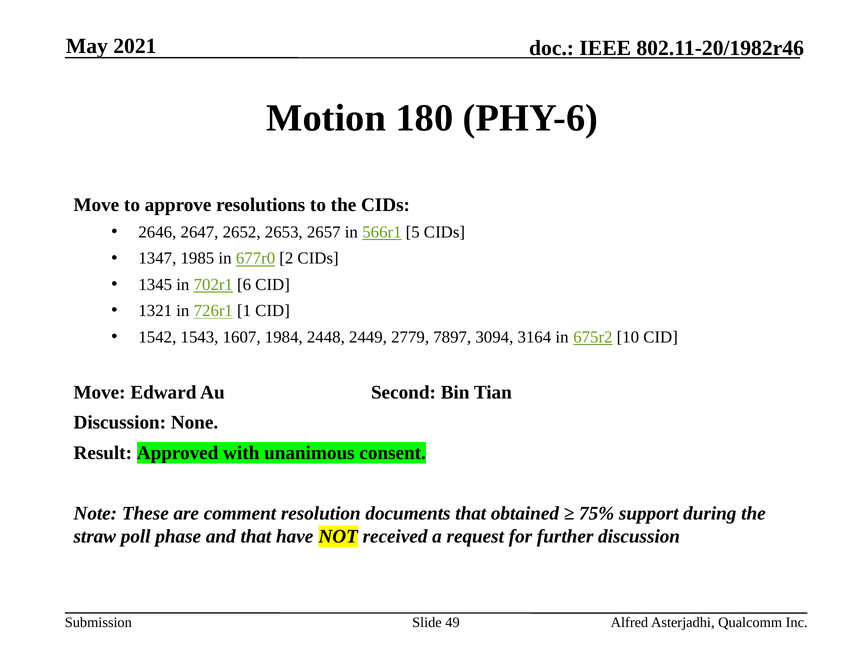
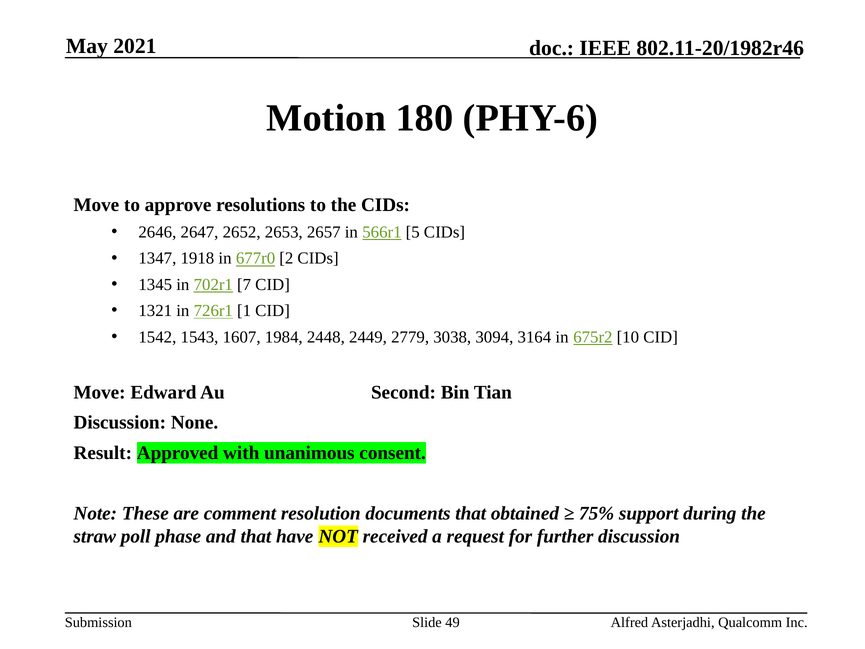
1985: 1985 -> 1918 (197, 258)
6: 6 -> 7 (244, 284)
7897: 7897 -> 3038 (452, 337)
